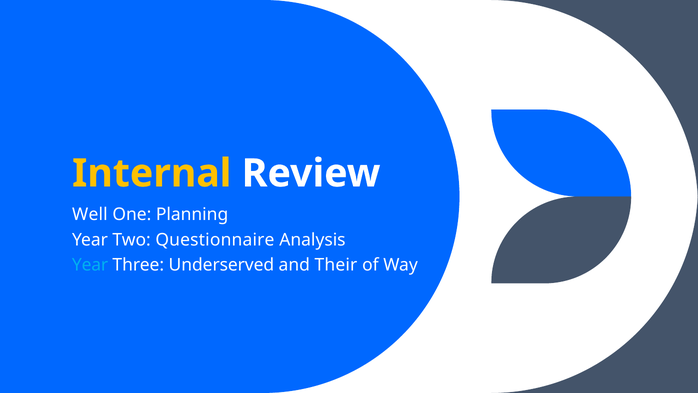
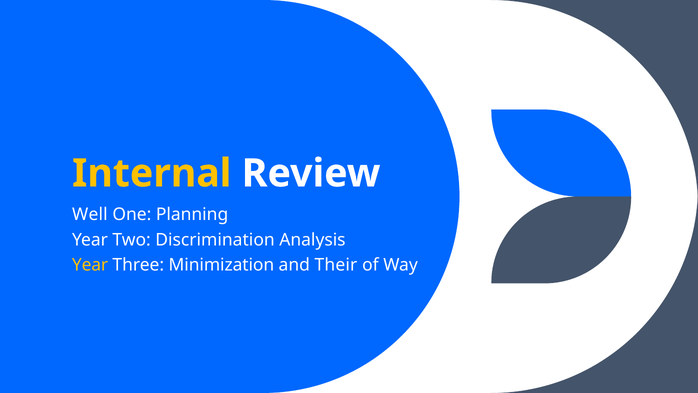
Questionnaire: Questionnaire -> Discrimination (215, 240)
Year colour: light blue -> yellow (90, 265)
Underserved: Underserved -> Minimization (221, 265)
